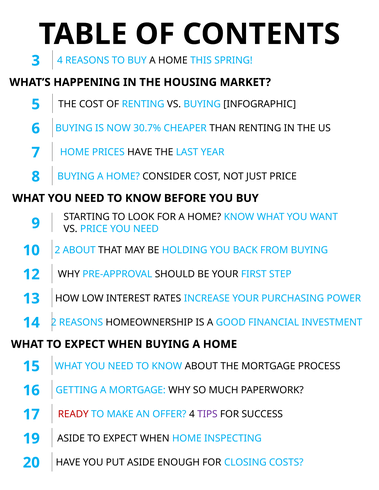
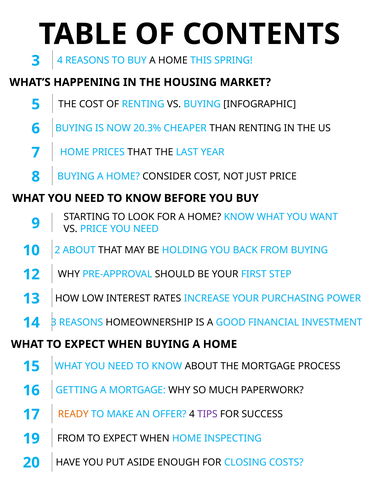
30.7%: 30.7% -> 20.3% (147, 128)
PRICES HAVE: HAVE -> THAT (140, 152)
14 2: 2 -> 3 (54, 323)
READY colour: red -> orange (73, 415)
19 ASIDE: ASIDE -> FROM (71, 439)
